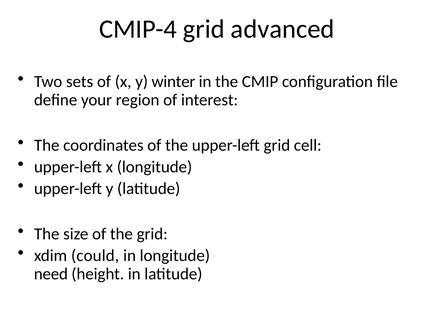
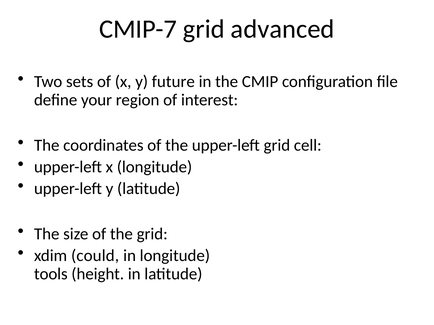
CMIP-4: CMIP-4 -> CMIP-7 (138, 29)
winter: winter -> future (173, 82)
need: need -> tools (51, 274)
